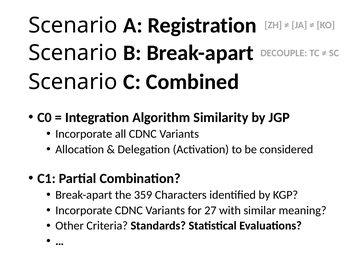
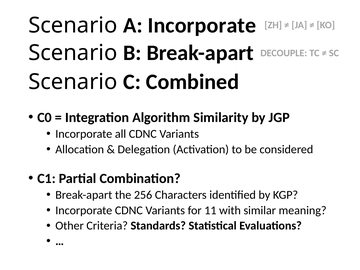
A Registration: Registration -> Incorporate (202, 25)
359: 359 -> 256 (143, 195)
27: 27 -> 11 (210, 210)
